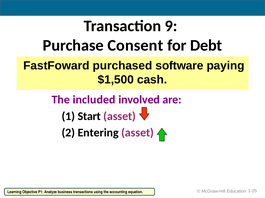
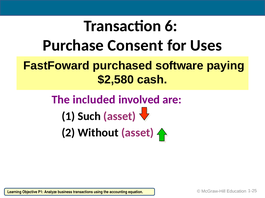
9: 9 -> 6 (171, 26)
Debt: Debt -> Uses (206, 46)
$1,500: $1,500 -> $2,580 (116, 80)
Start: Start -> Such (89, 117)
Entering: Entering -> Without (98, 133)
